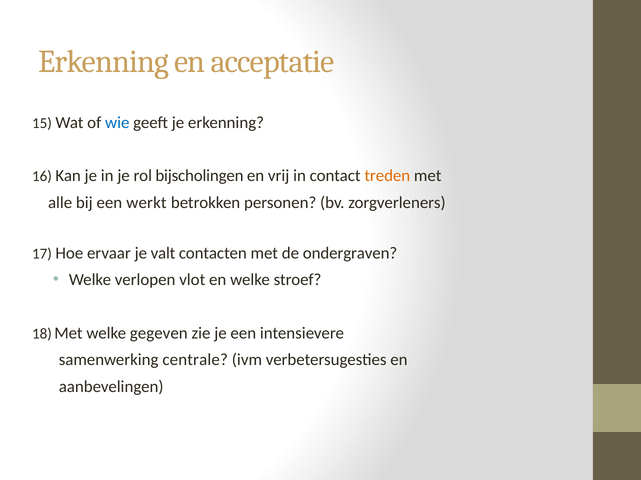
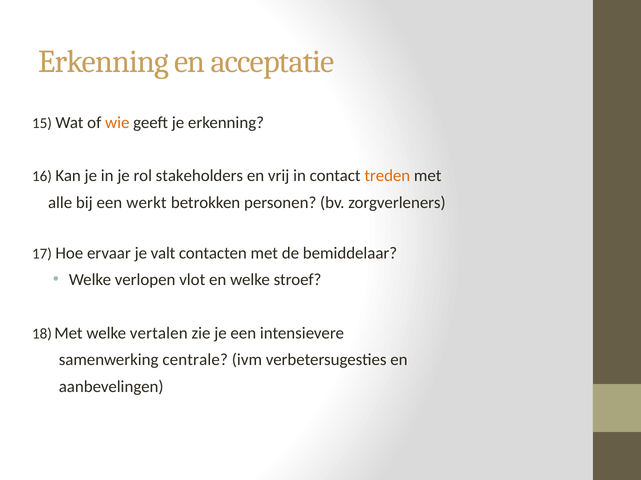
wie colour: blue -> orange (117, 123)
bijscholingen: bijscholingen -> stakeholders (199, 176)
ondergraven: ondergraven -> bemiddelaar (350, 254)
gegeven: gegeven -> vertalen (159, 334)
